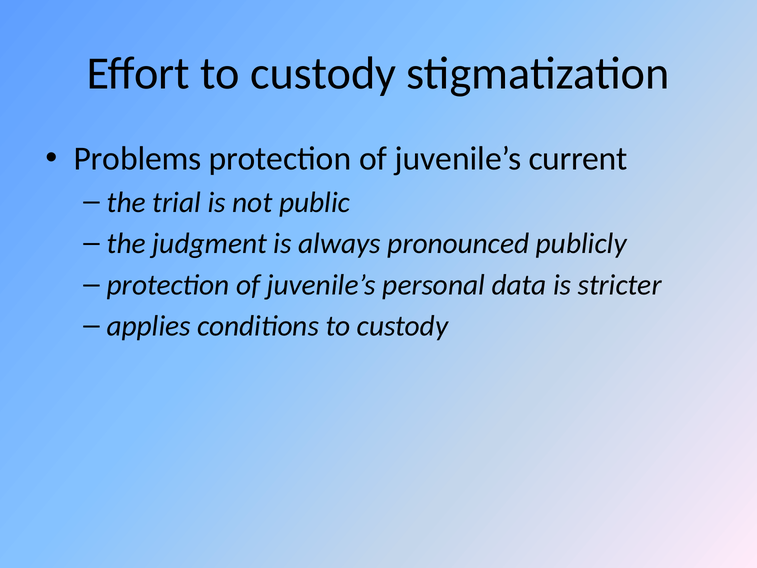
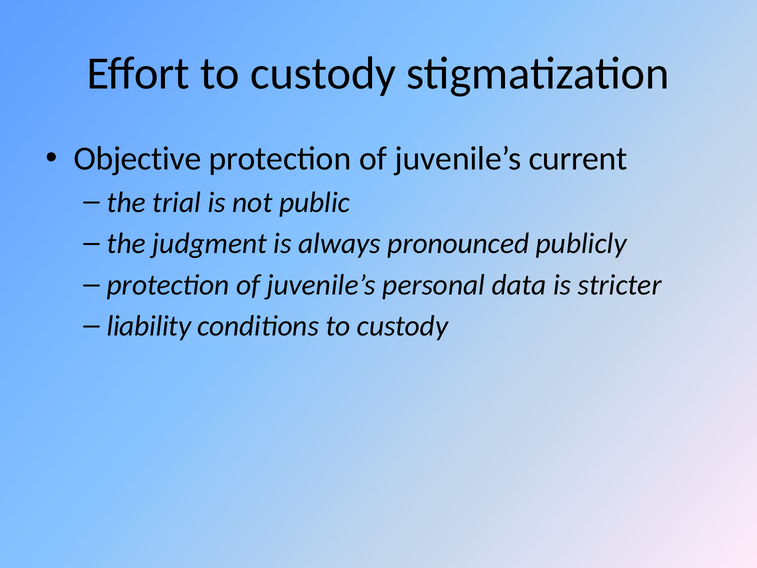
Problems: Problems -> Objective (138, 159)
applies: applies -> liability (149, 326)
